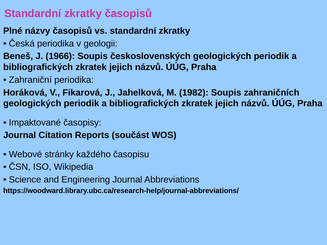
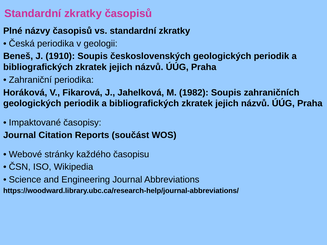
1966: 1966 -> 1910 (60, 56)
